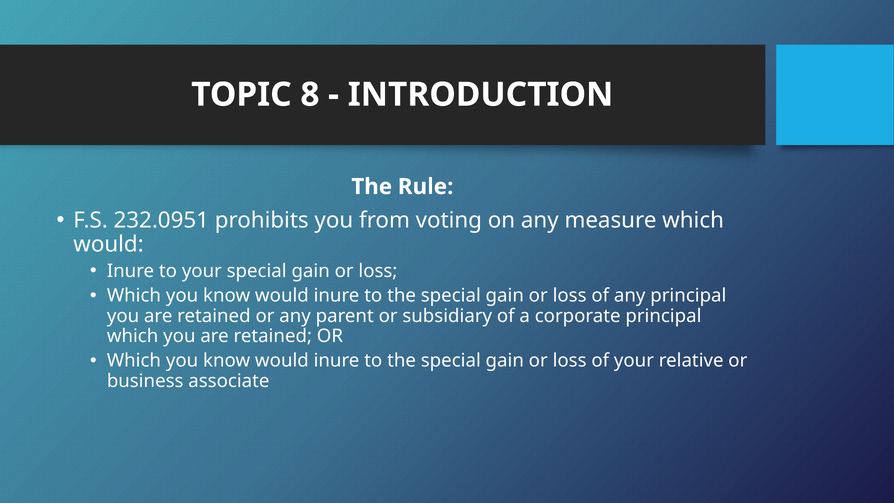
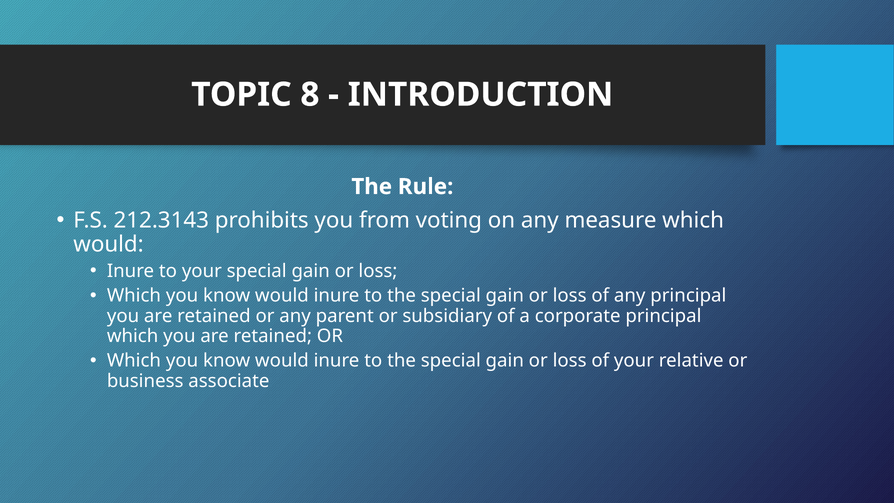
232.0951: 232.0951 -> 212.3143 (161, 220)
